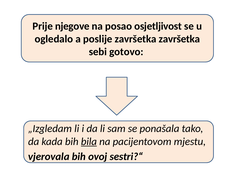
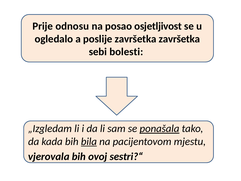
njegove: njegove -> odnosu (72, 26)
gotovo: gotovo -> bolesti (126, 52)
ponašala underline: none -> present (159, 128)
